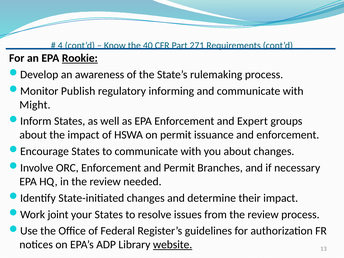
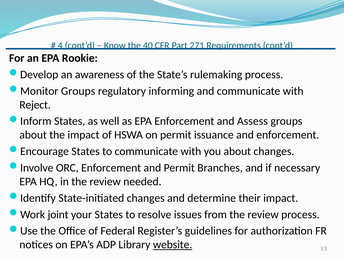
Rookie underline: present -> none (80, 58)
Monitor Publish: Publish -> Groups (78, 91)
Might: Might -> Reject (35, 105)
Expert: Expert -> Assess (252, 121)
